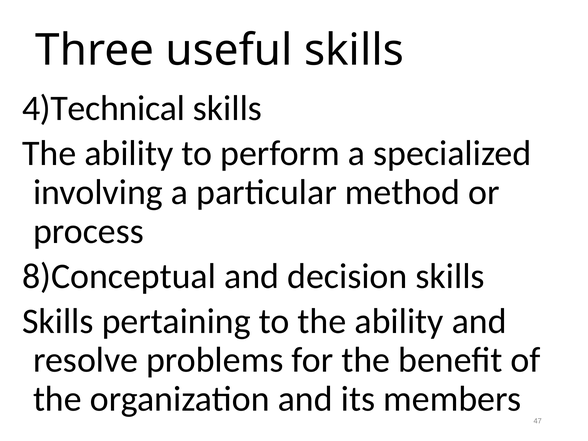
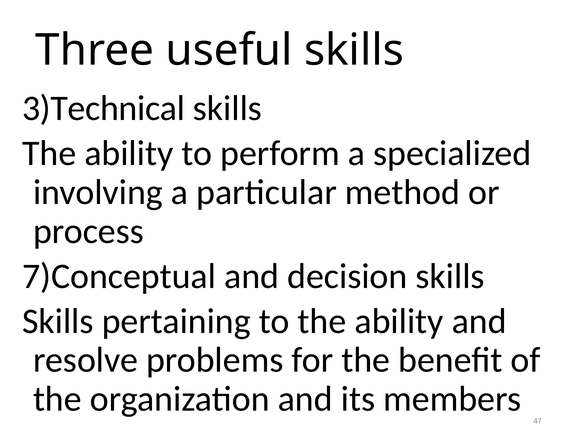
4)Technical: 4)Technical -> 3)Technical (104, 108)
8)Conceptual: 8)Conceptual -> 7)Conceptual (119, 276)
